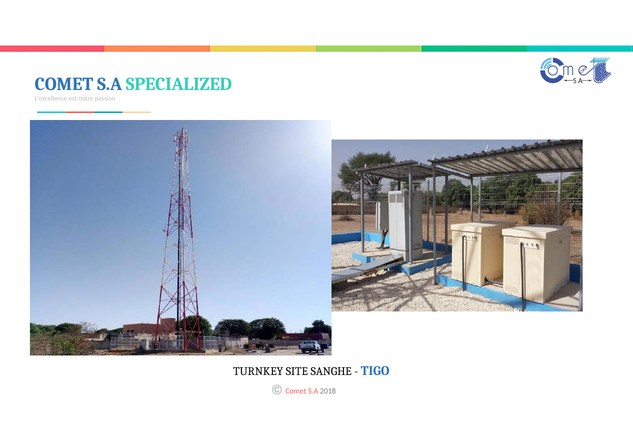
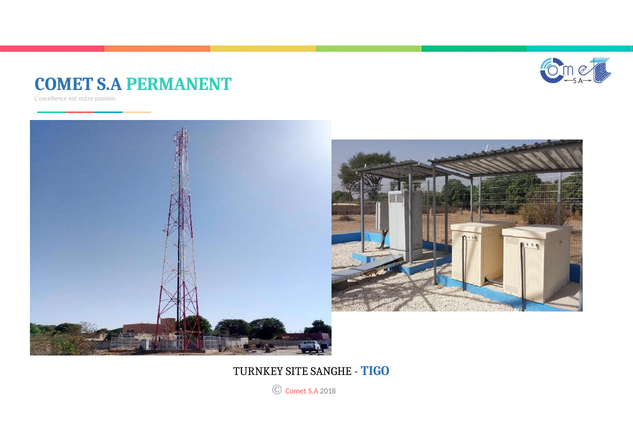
SPECIALIZED: SPECIALIZED -> PERMANENT (179, 84)
